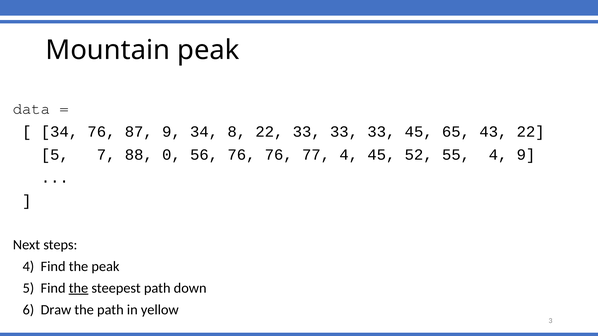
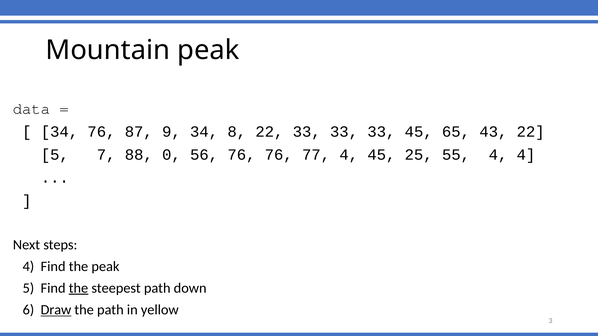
52: 52 -> 25 (419, 155)
4 9: 9 -> 4 (526, 155)
Draw underline: none -> present (56, 310)
